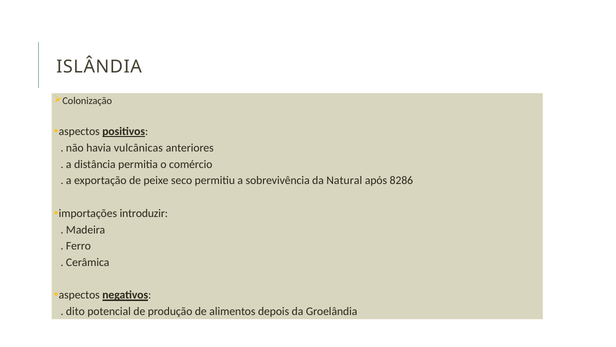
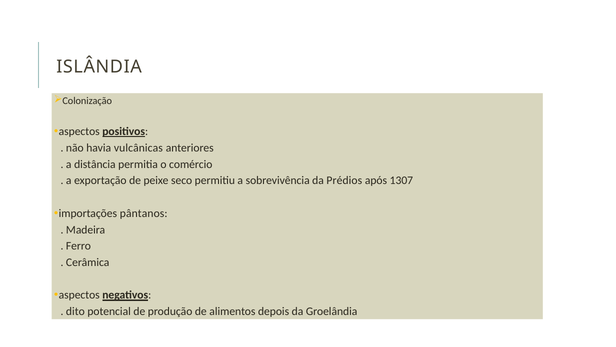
Natural: Natural -> Prédios (344, 180)
8286: 8286 -> 1307 (401, 180)
introduzir: introduzir -> pântanos (144, 213)
